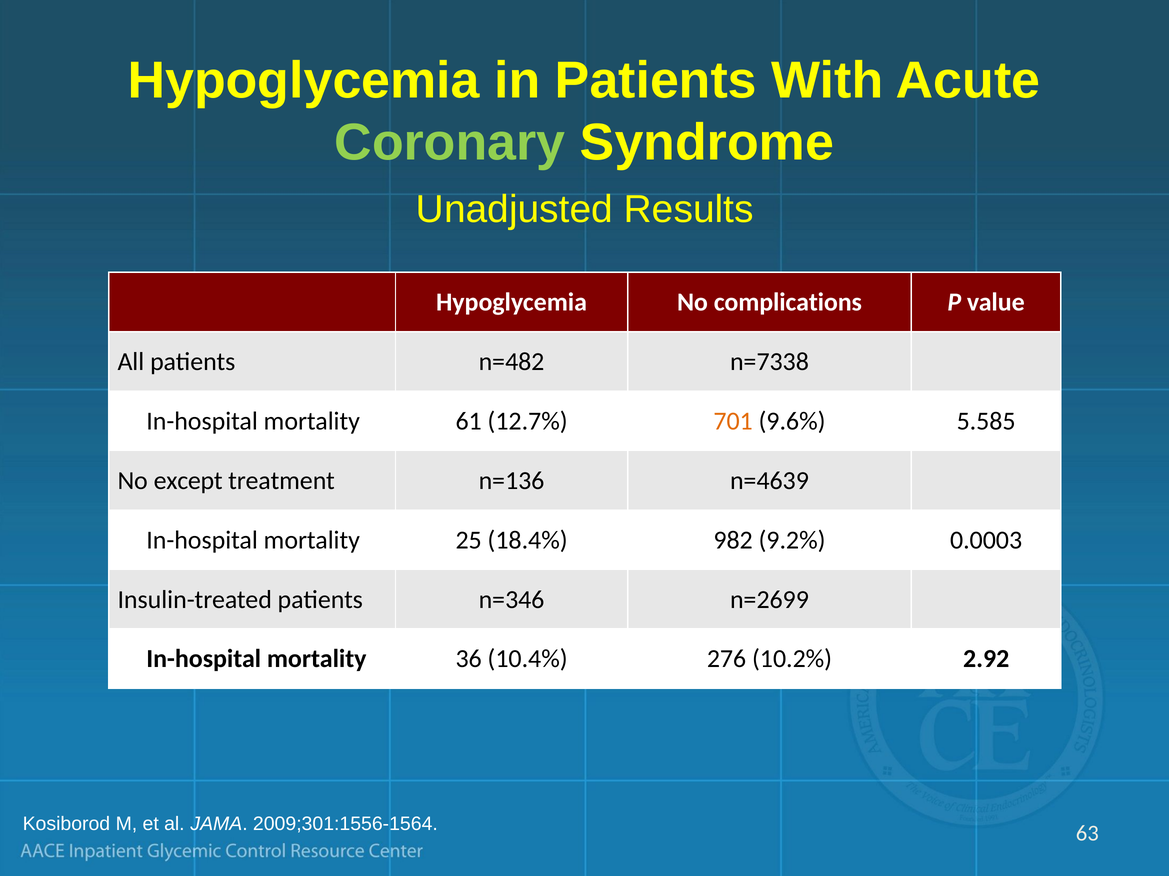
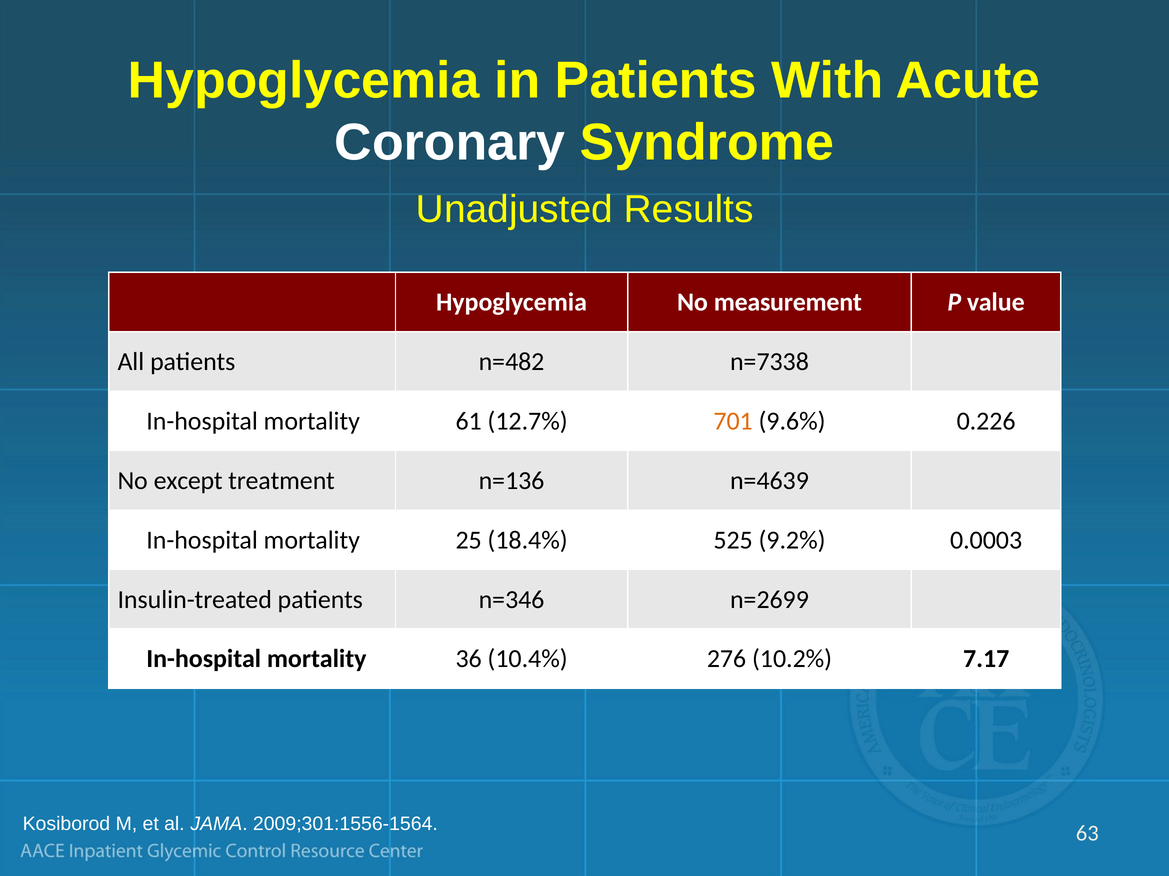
Coronary colour: light green -> white (450, 143)
complications: complications -> measurement (788, 302)
5.585: 5.585 -> 0.226 (986, 421)
982: 982 -> 525 (733, 540)
2.92: 2.92 -> 7.17 (986, 659)
